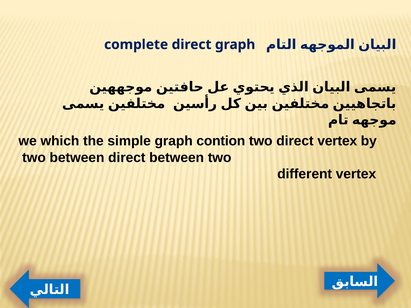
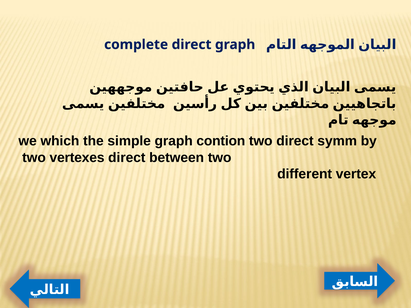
direct vertex: vertex -> symm (337, 141)
two between: between -> vertexes (77, 158)
